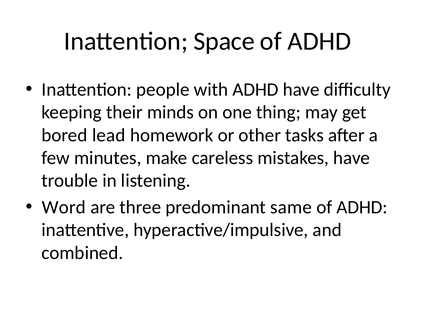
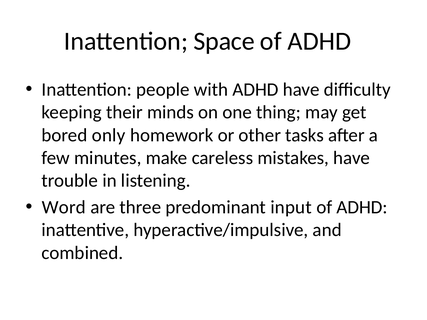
lead: lead -> only (109, 135)
same: same -> input (291, 207)
